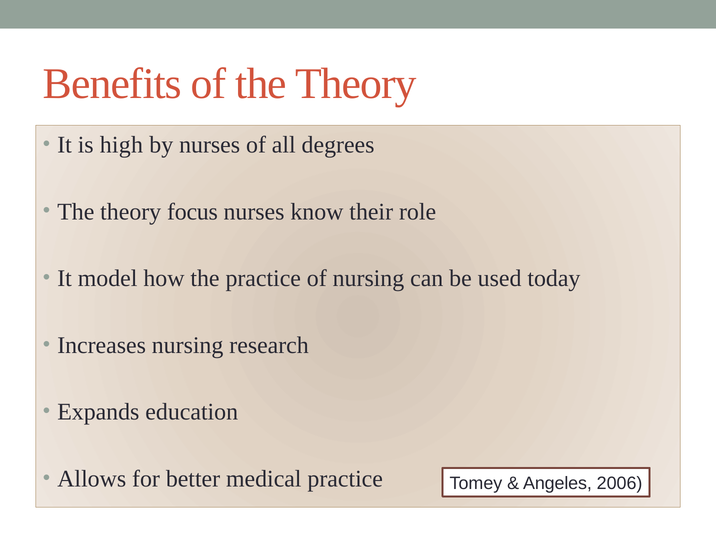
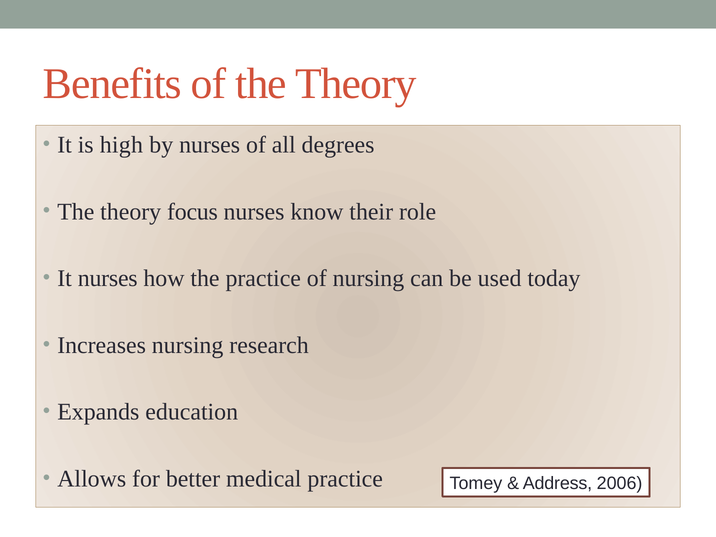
It model: model -> nurses (108, 278)
Angeles: Angeles -> Address (557, 483)
